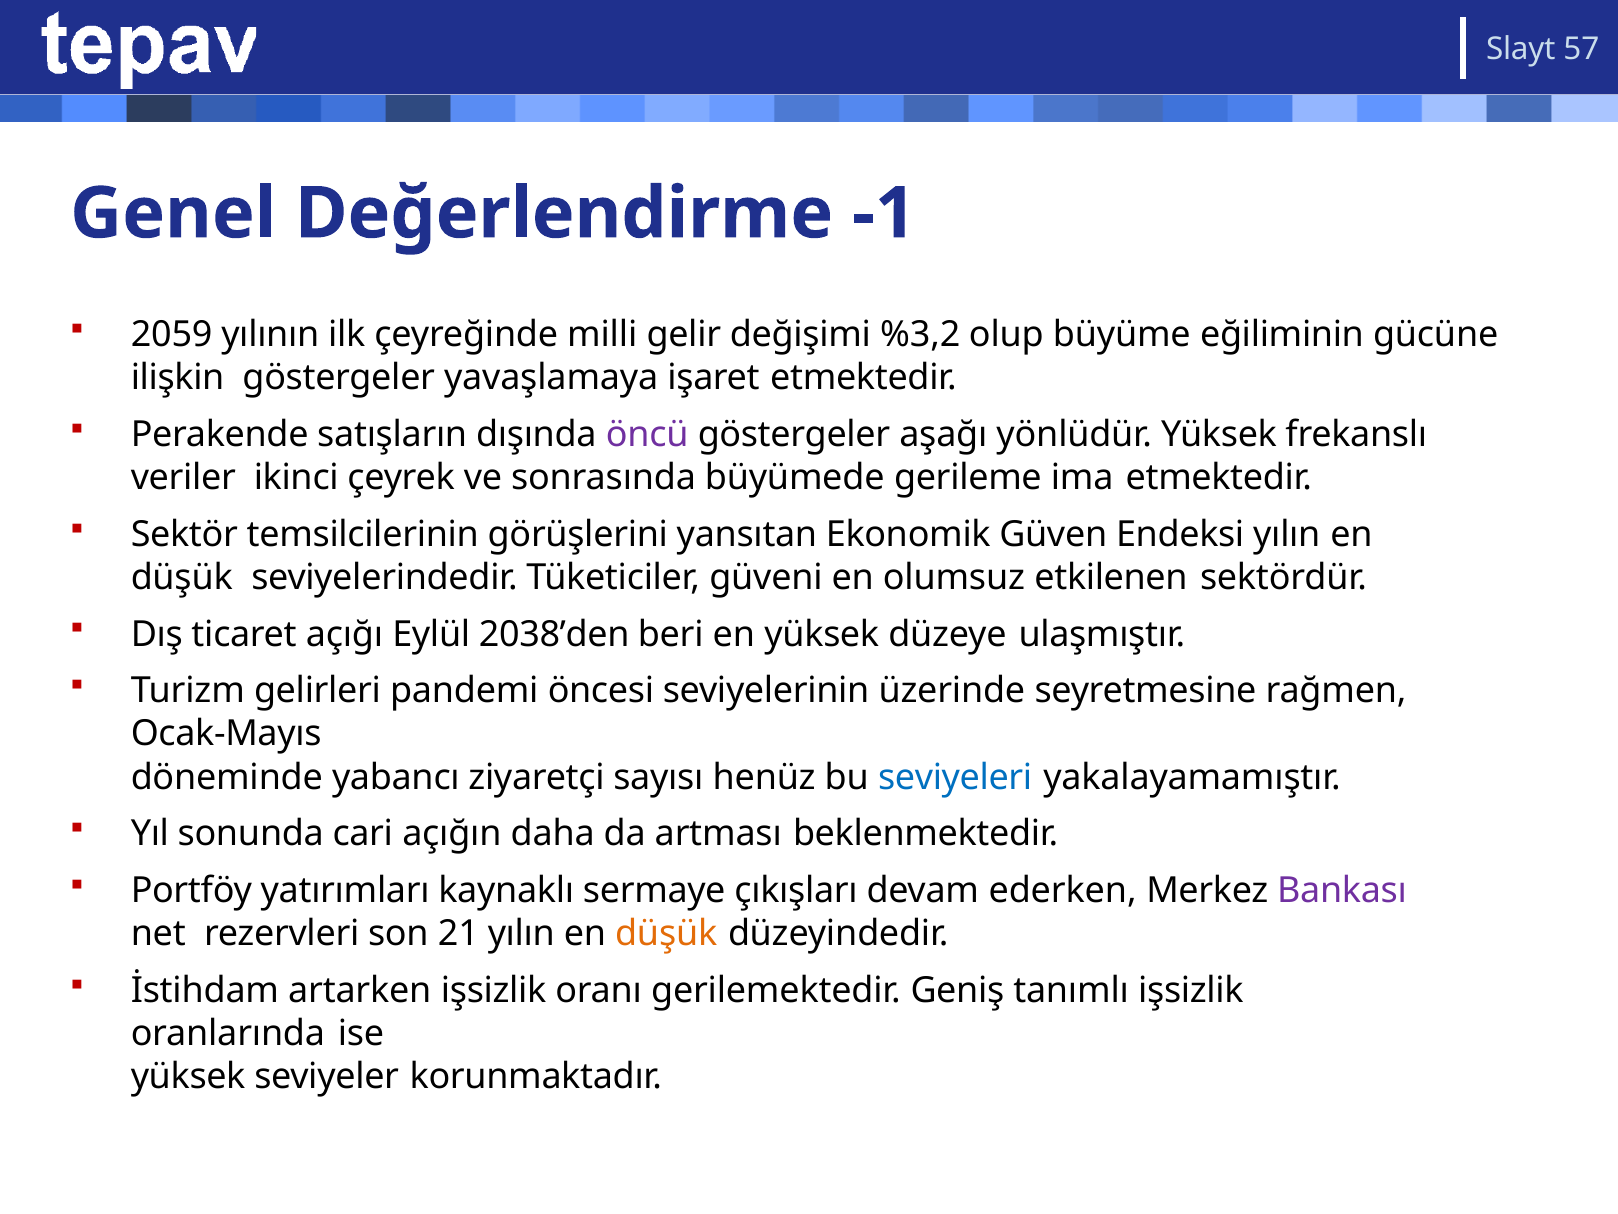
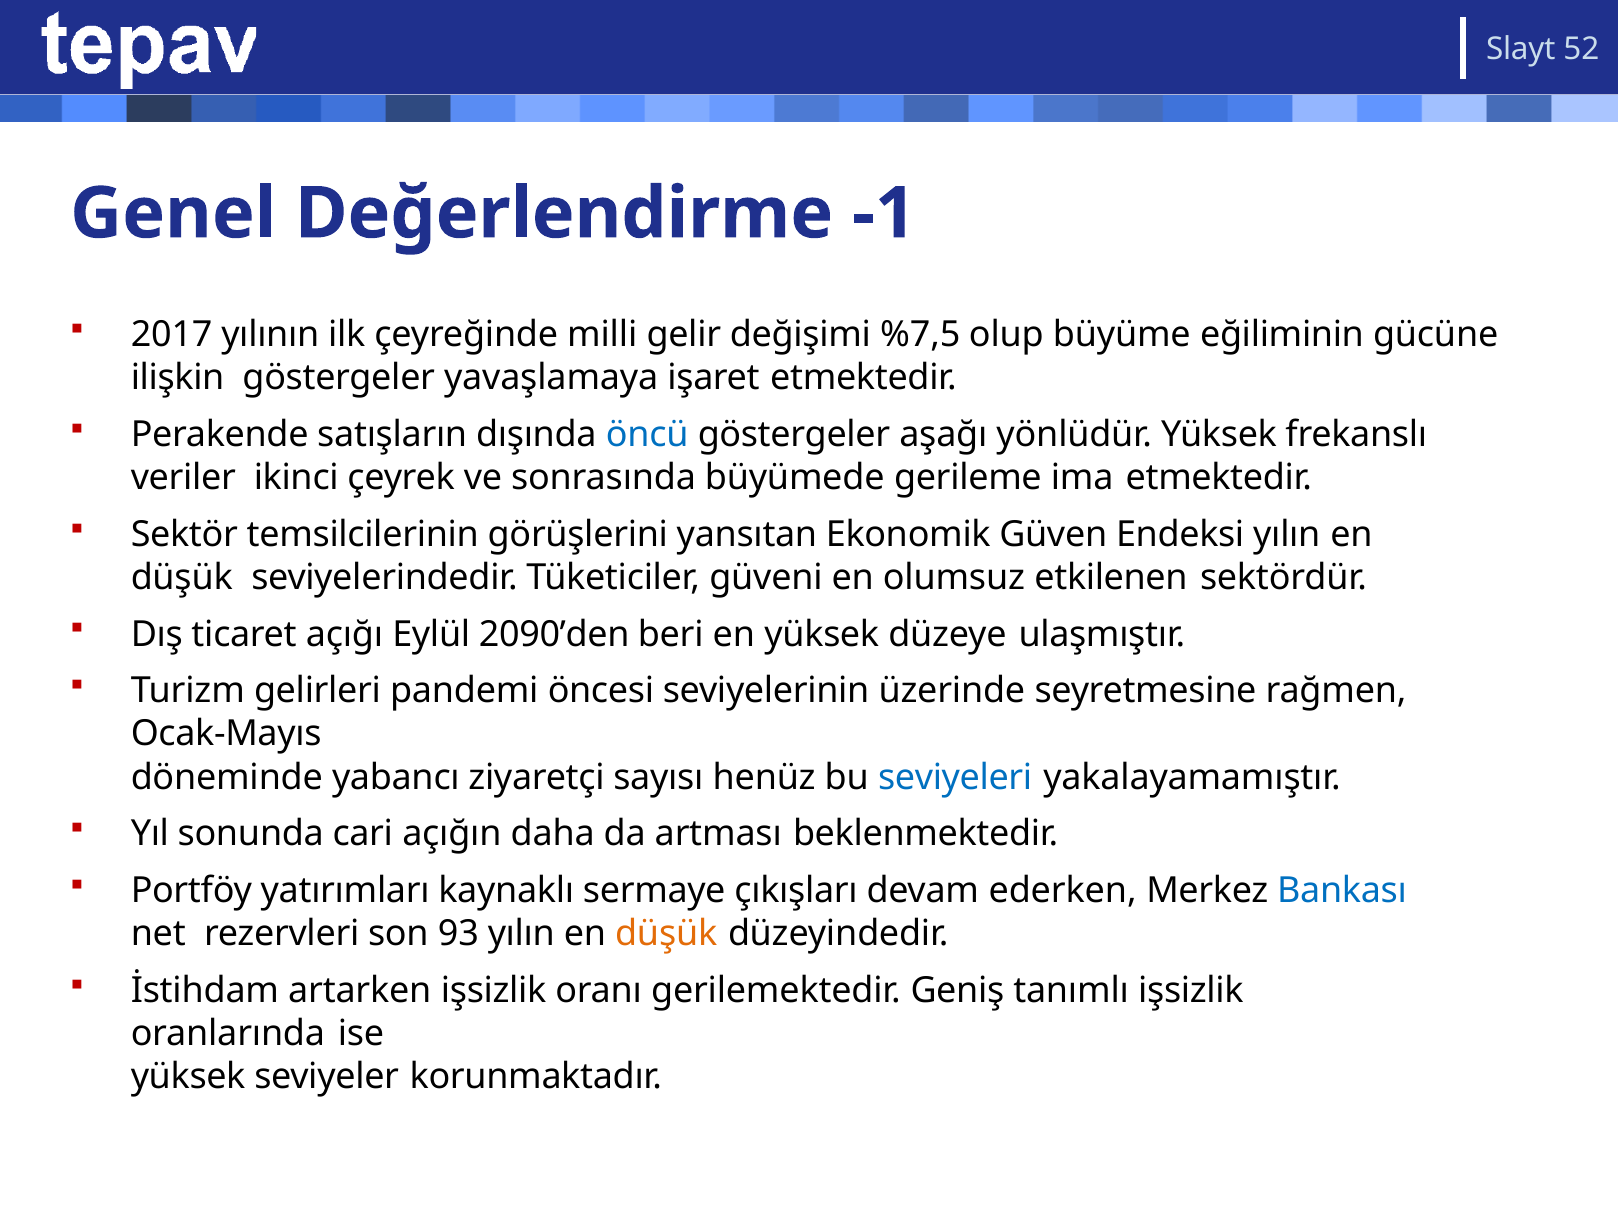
57: 57 -> 52 (1581, 49)
2059: 2059 -> 2017 (172, 335)
%3,2: %3,2 -> %7,5 (920, 335)
öncü colour: purple -> blue (647, 434)
2038’den: 2038’den -> 2090’den (554, 634)
Bankası colour: purple -> blue (1342, 890)
21: 21 -> 93 (458, 933)
